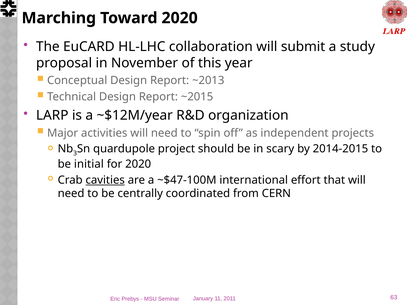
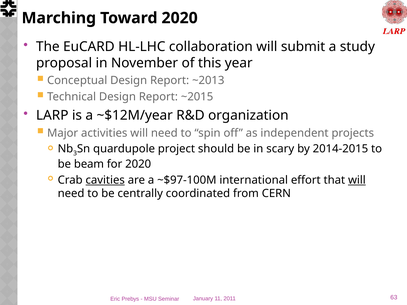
initial: initial -> beam (89, 164)
~$47-100M: ~$47-100M -> ~$97-100M (187, 180)
will underline: none -> present (357, 180)
